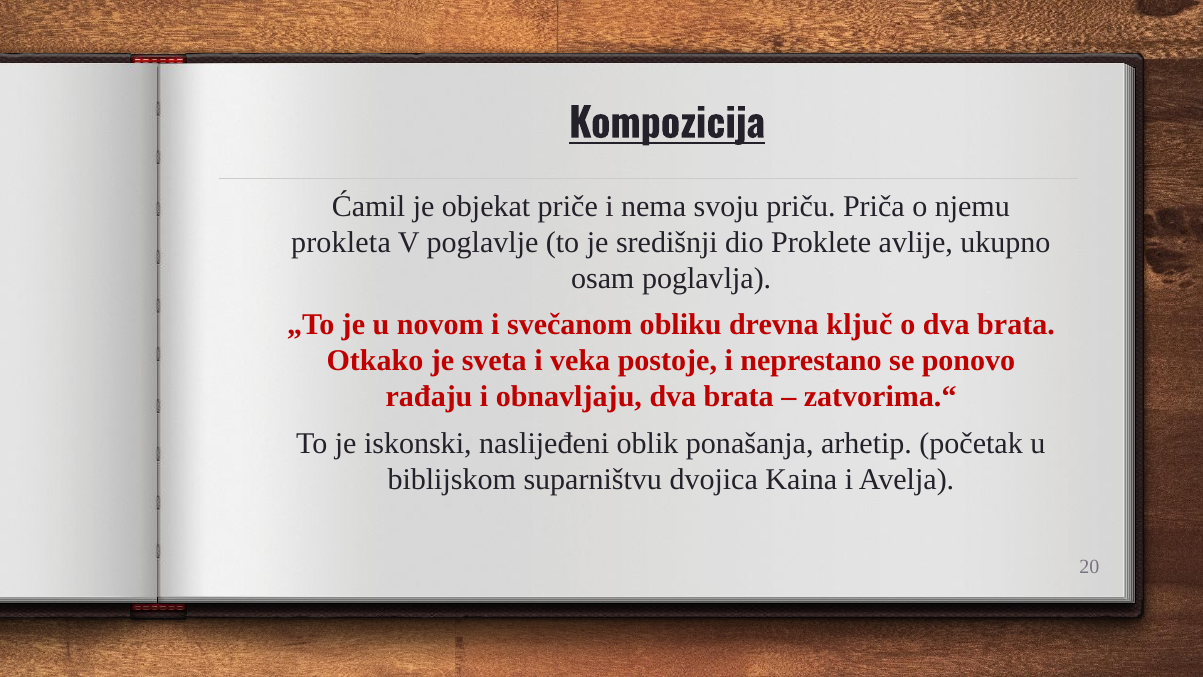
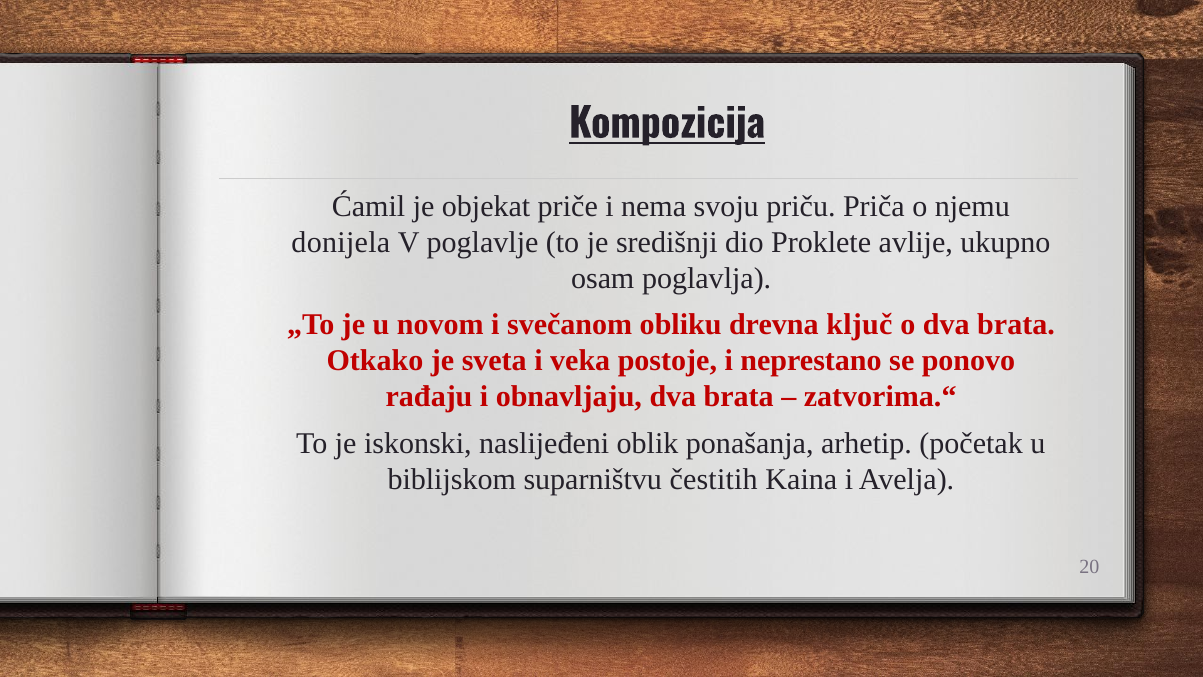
prokleta: prokleta -> donijela (341, 242)
dvojica: dvojica -> čestitih (714, 479)
